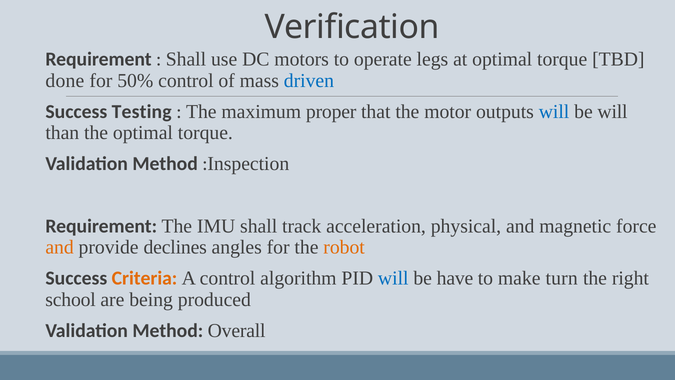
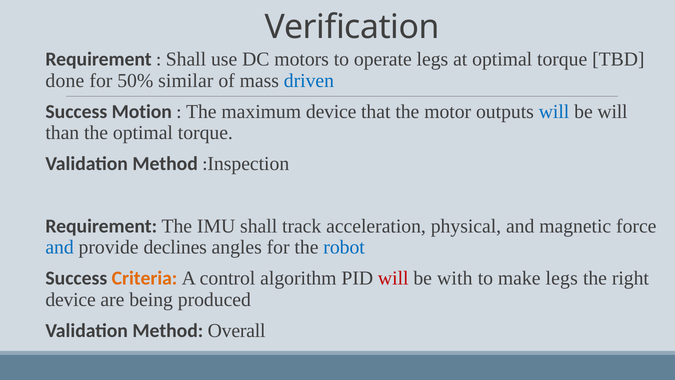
50% control: control -> similar (186, 80)
Testing: Testing -> Motion (142, 112)
maximum proper: proper -> device (331, 112)
and colour: orange -> blue (60, 247)
robot colour: orange -> blue (344, 247)
will colour: blue -> red (393, 278)
have: have -> with (455, 278)
make turn: turn -> legs (562, 278)
school: school -> device (71, 299)
